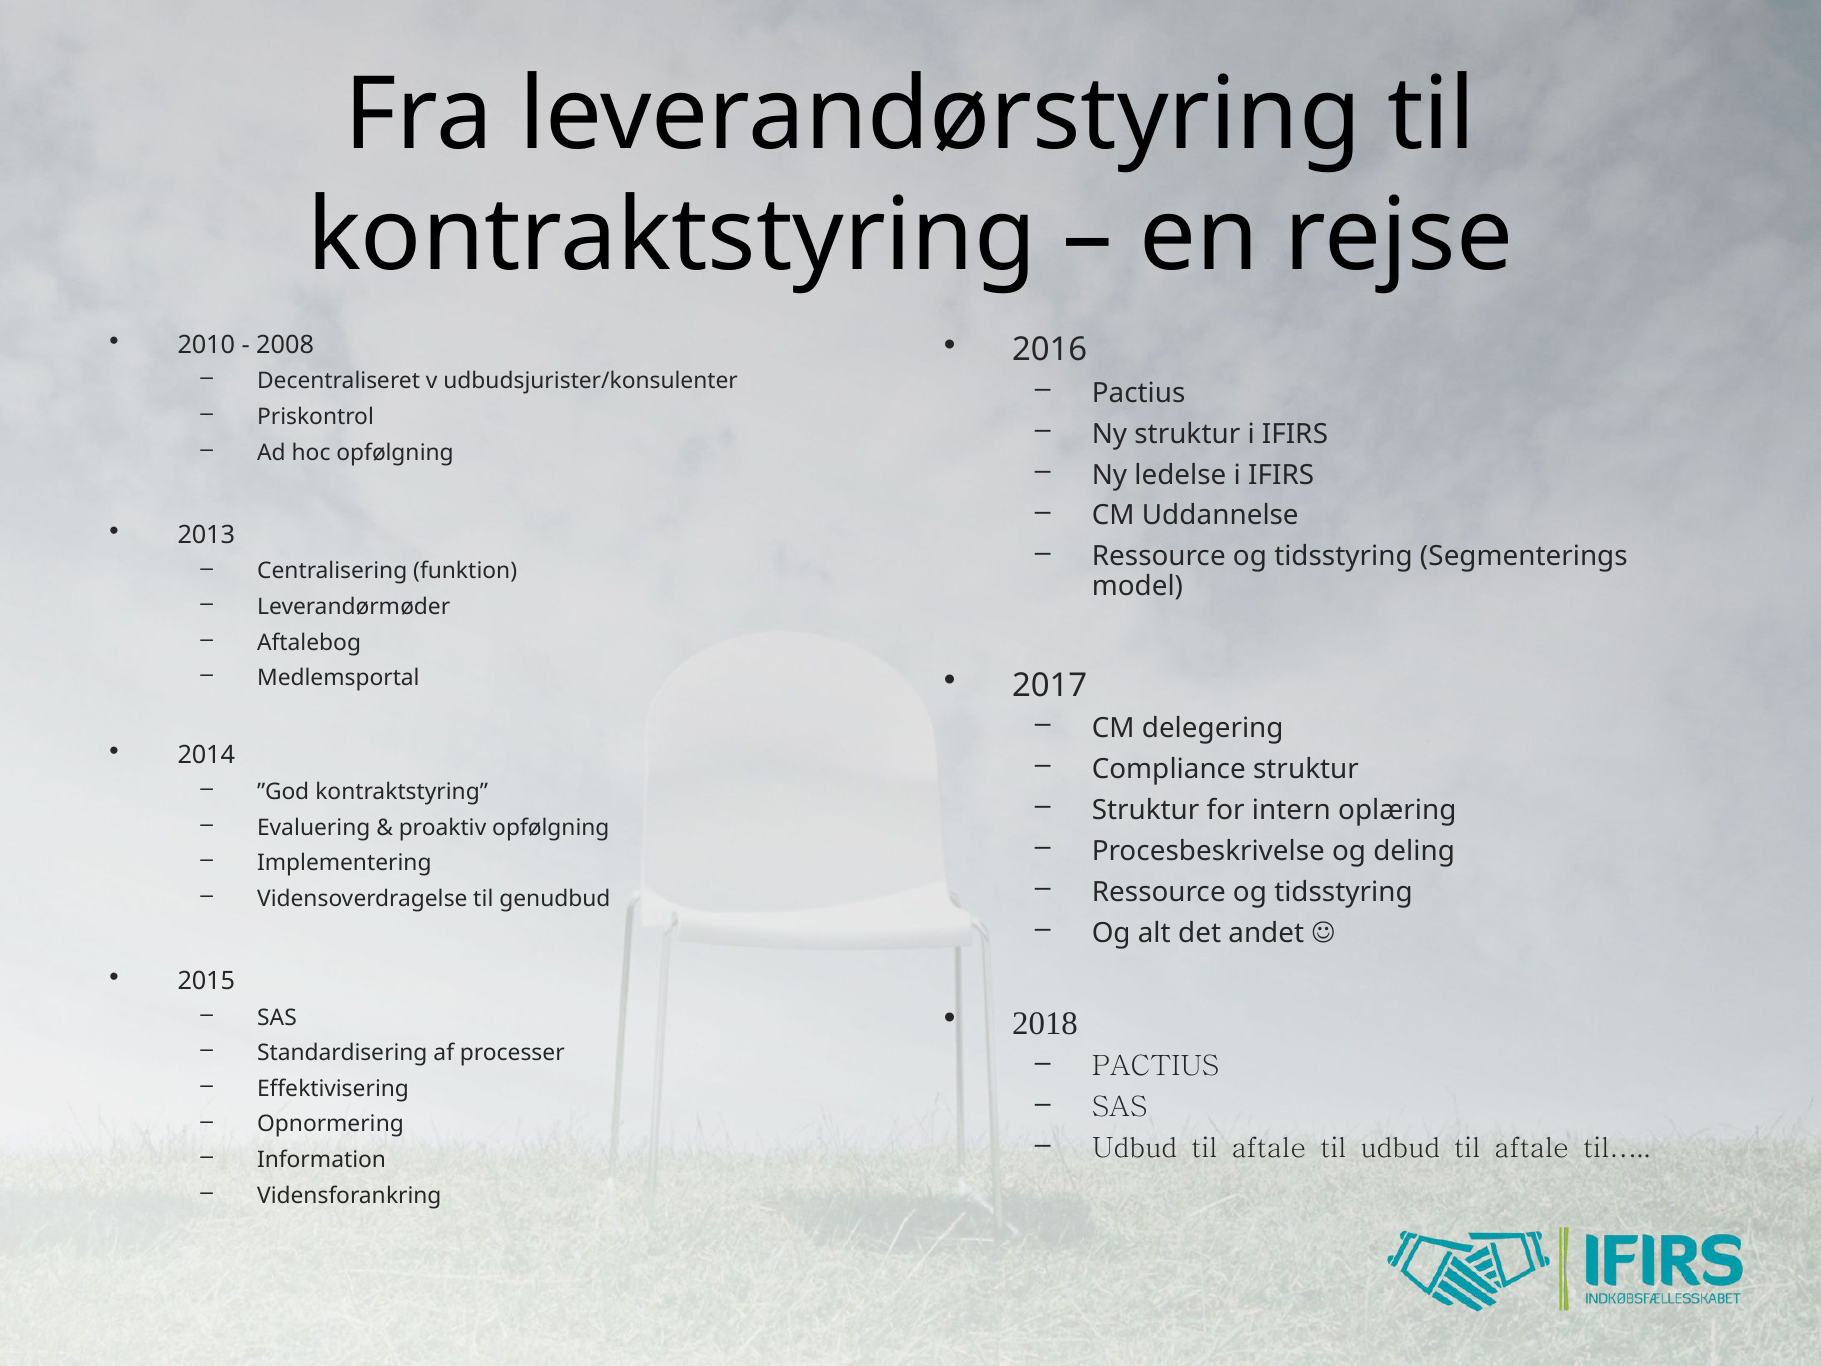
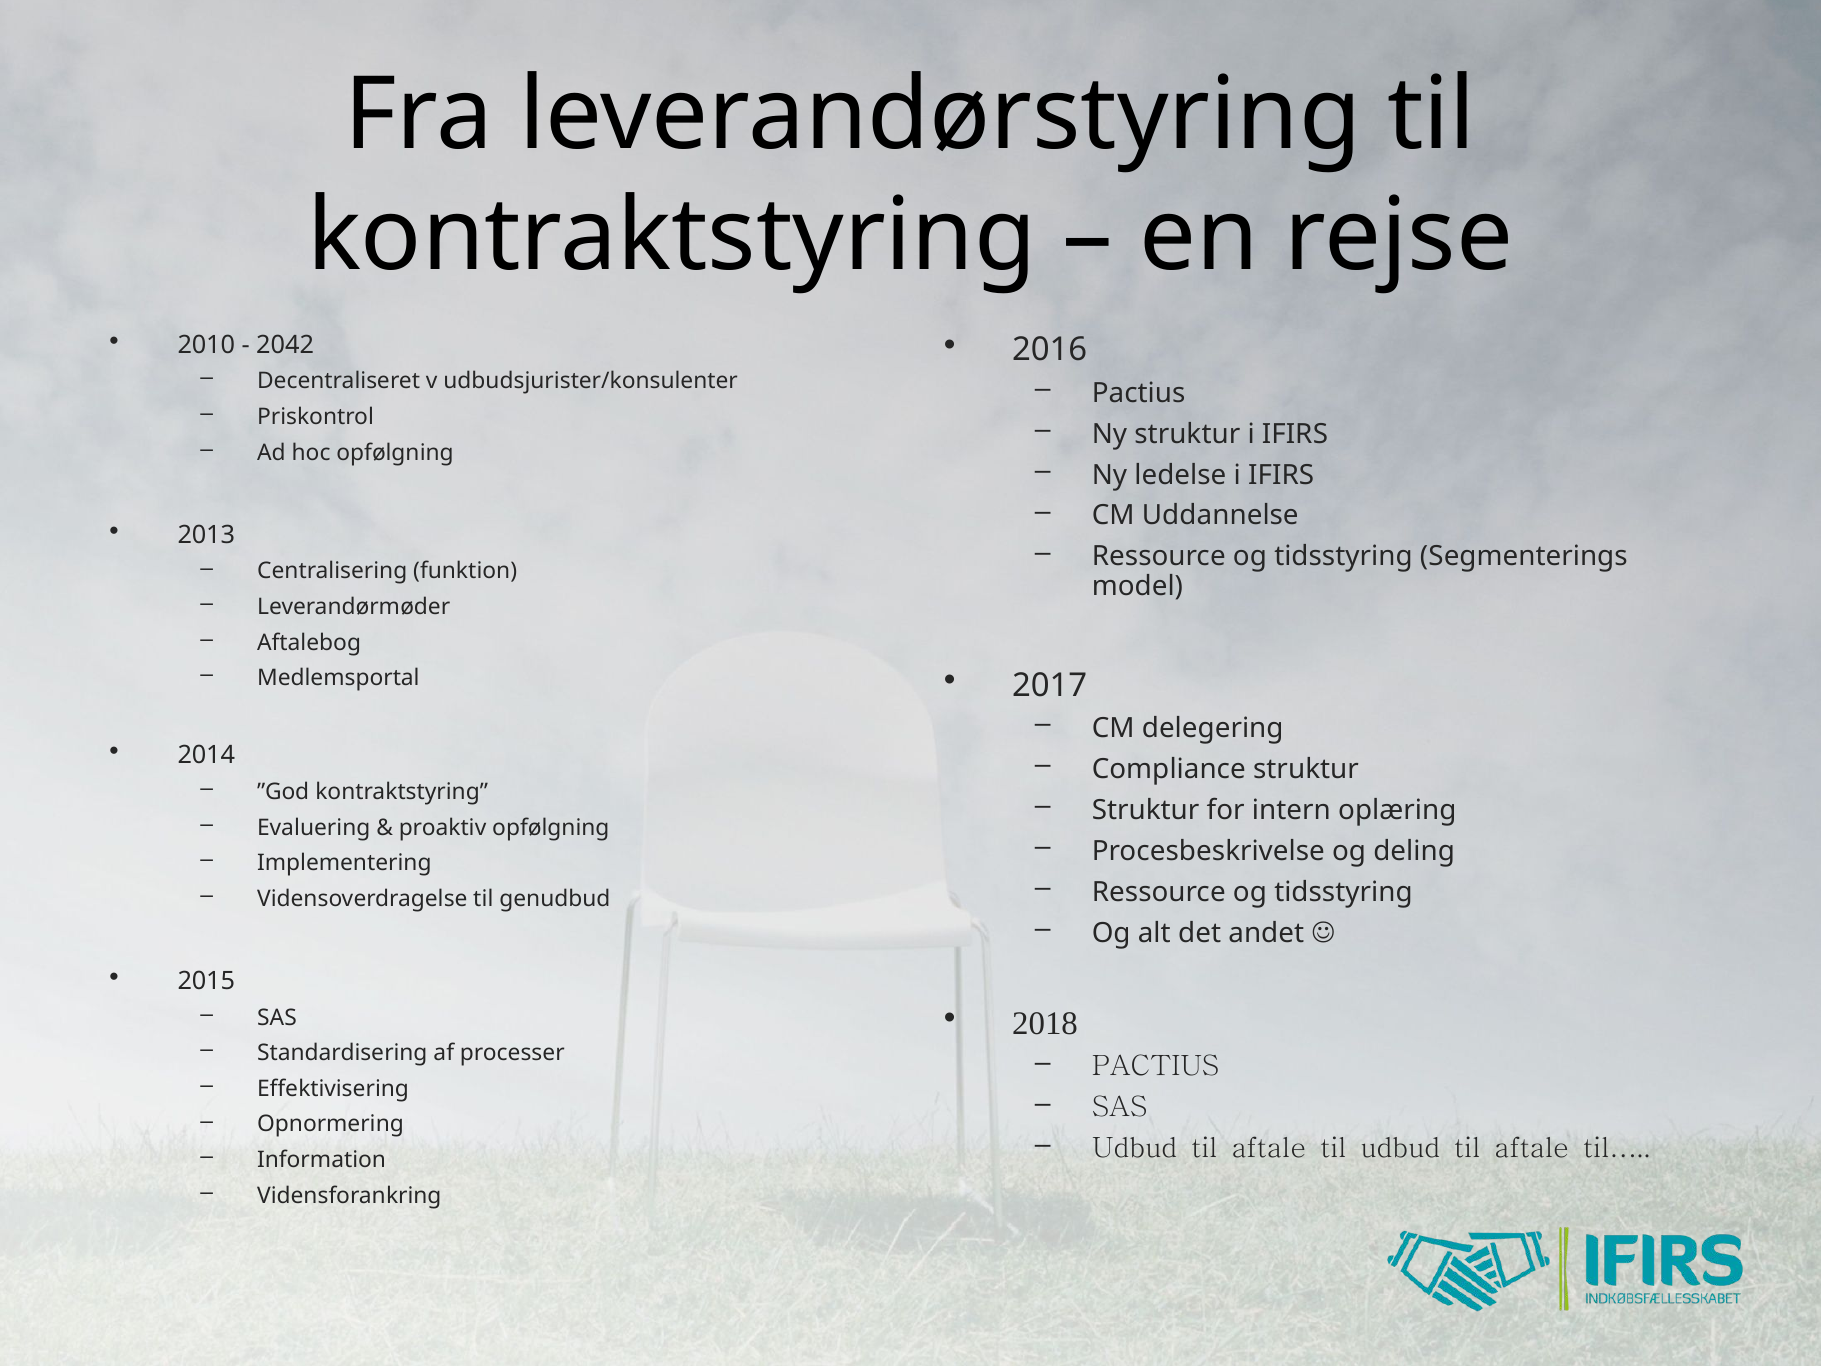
2008: 2008 -> 2042 (285, 345)
